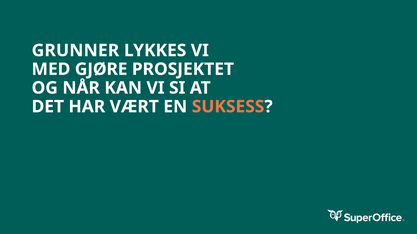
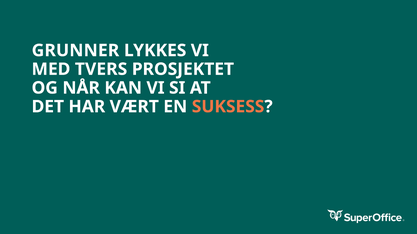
GJØRE: GJØRE -> TVERS (101, 69)
